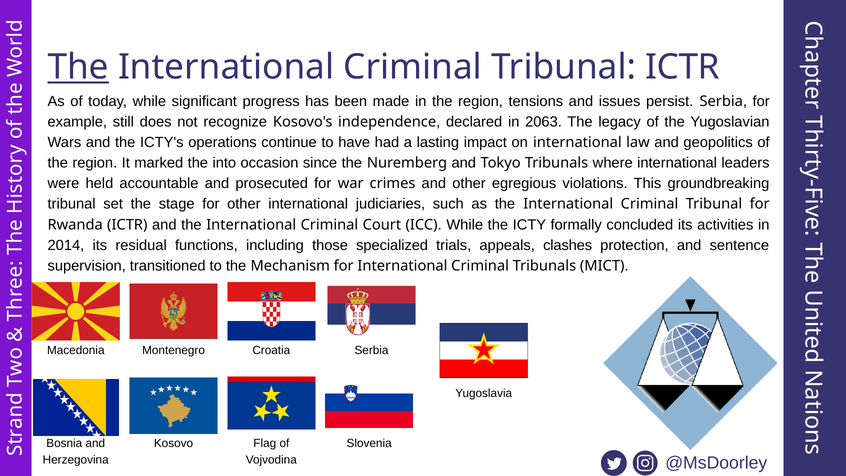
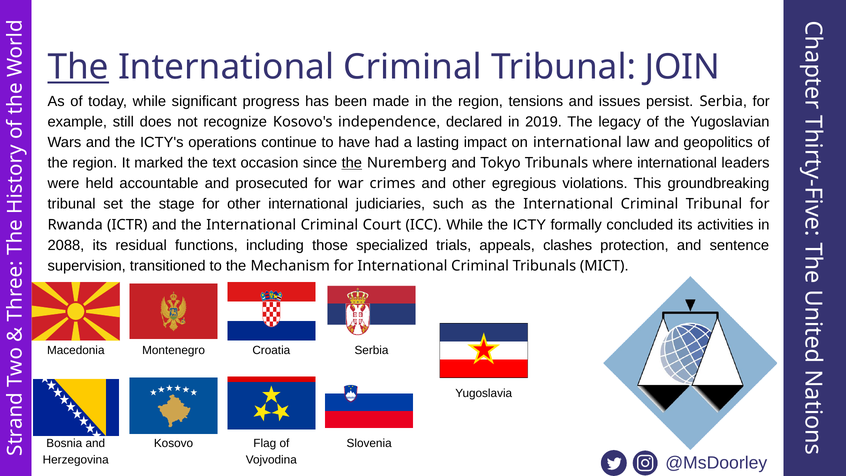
Tribunal ICTR: ICTR -> JOIN (682, 67)
2063: 2063 -> 2019 (544, 122)
into: into -> text (224, 163)
the underline: none -> present (352, 163)
2014: 2014 -> 2088 (66, 245)
